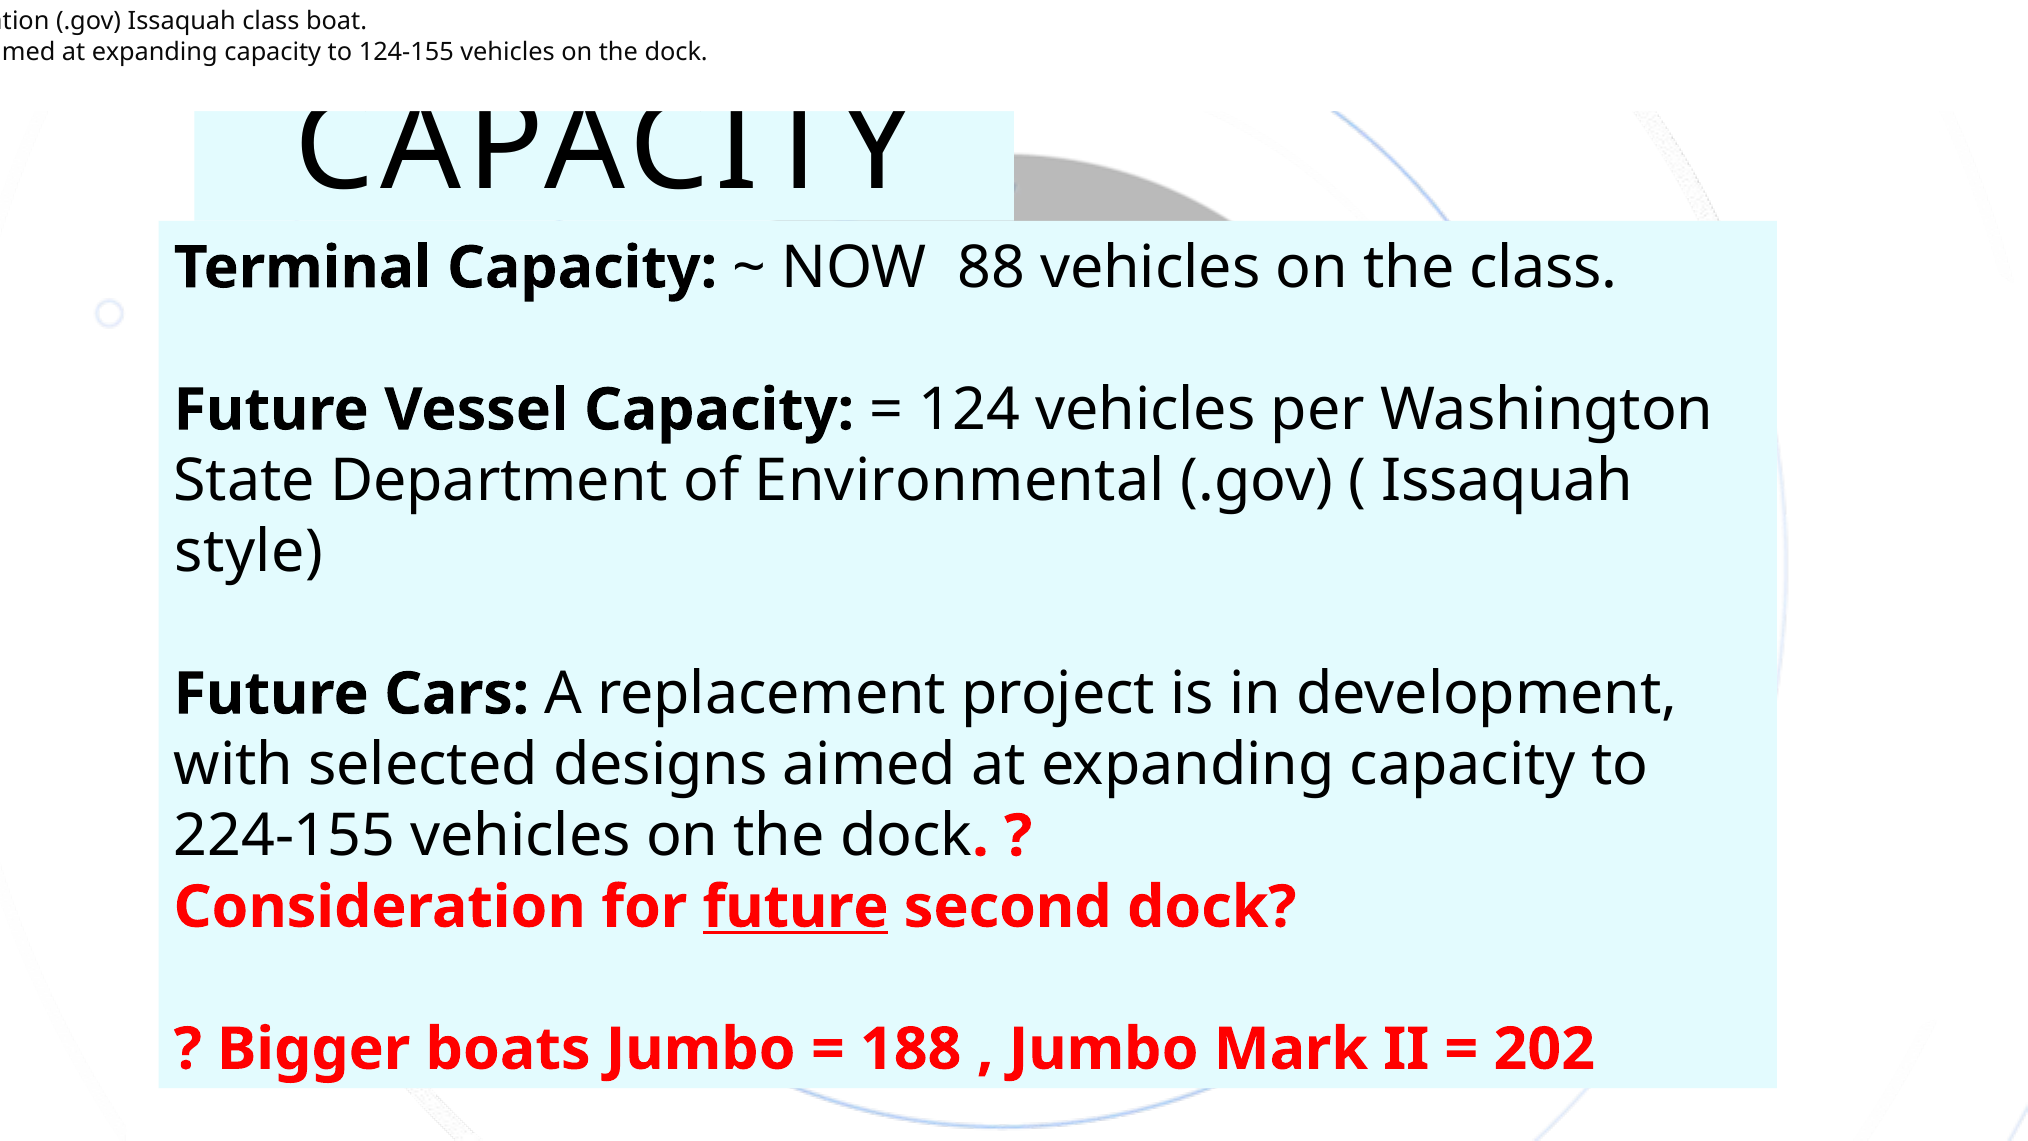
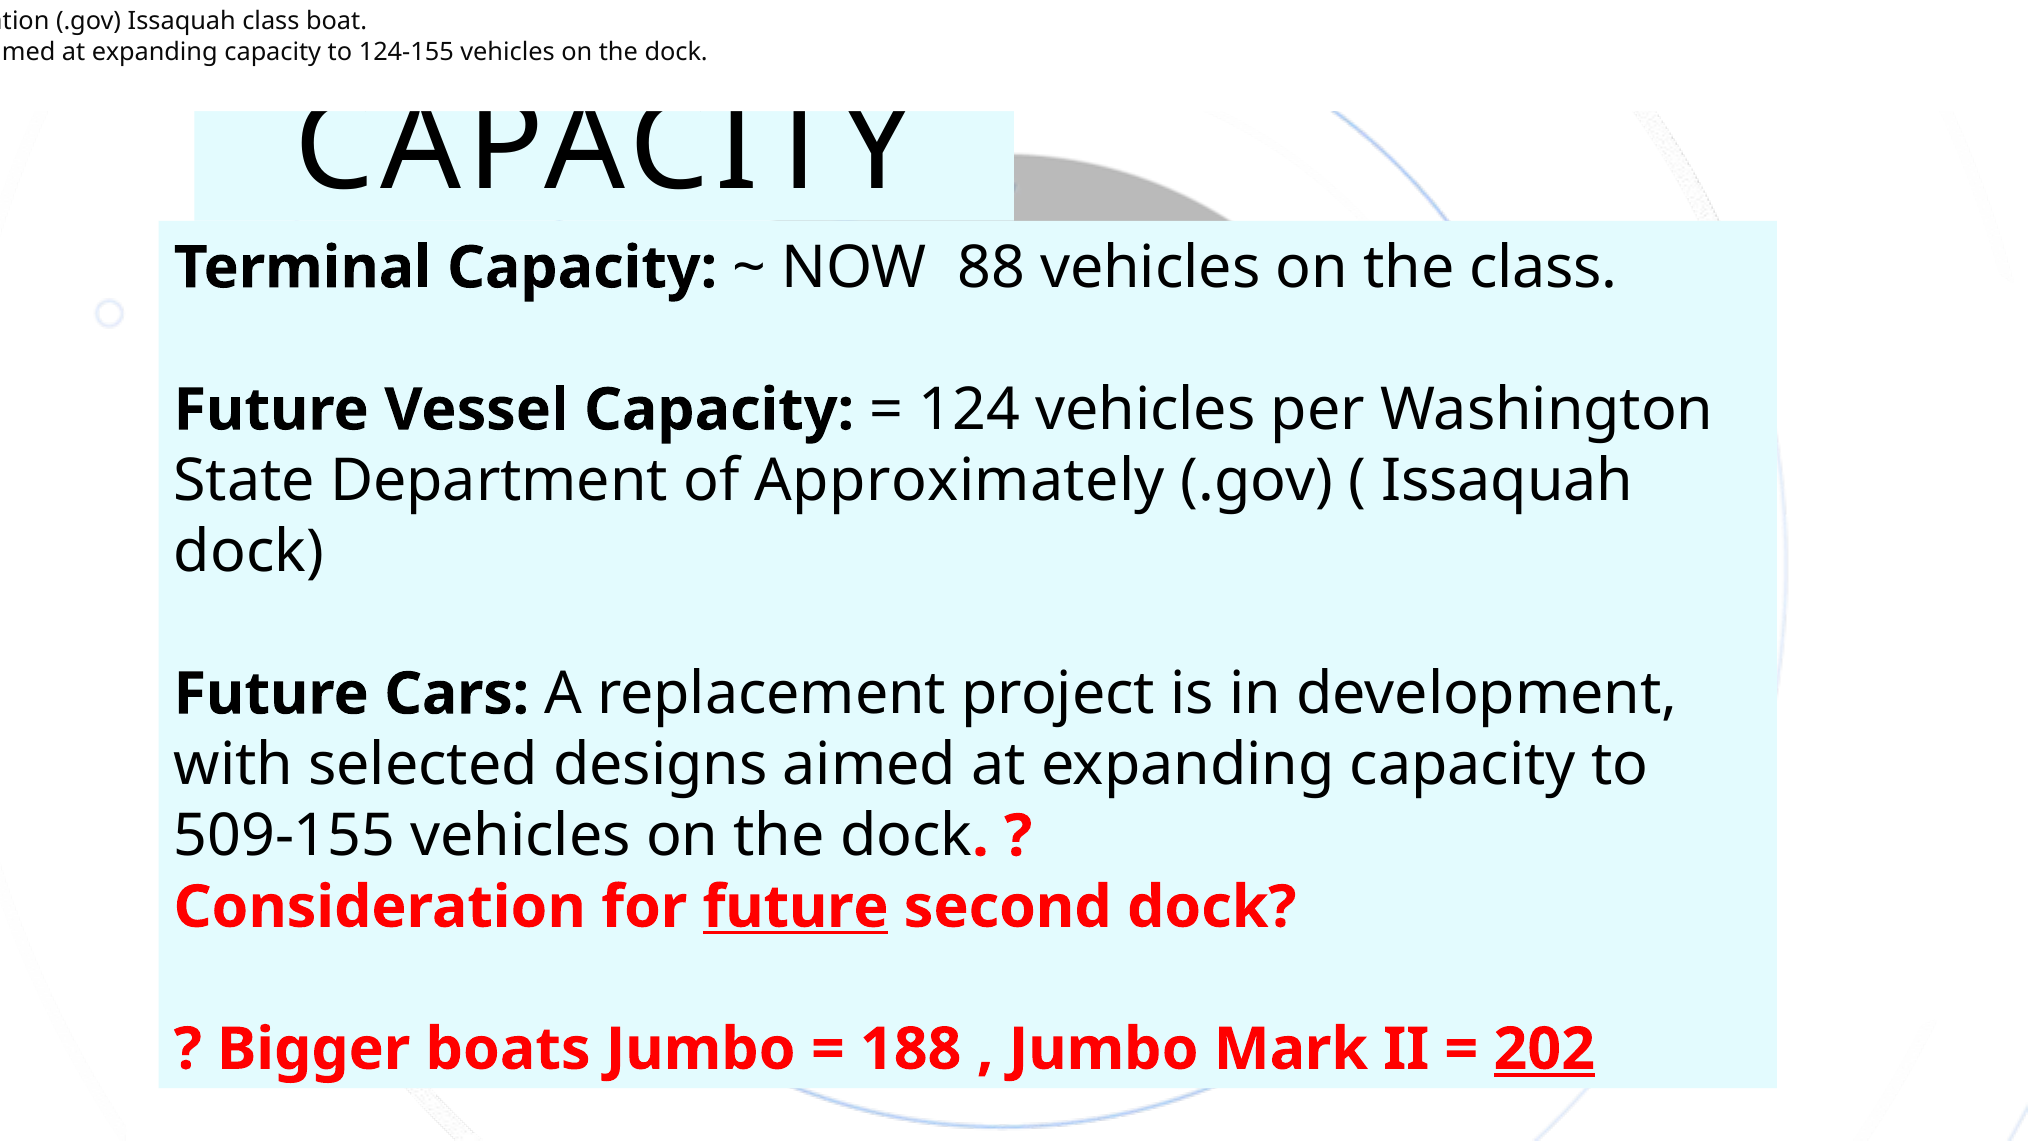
of Environmental: Environmental -> Approximately (960, 481)
style: style -> dock (249, 552)
224-155: 224-155 -> 509-155 (285, 836)
202 underline: none -> present (1544, 1049)
